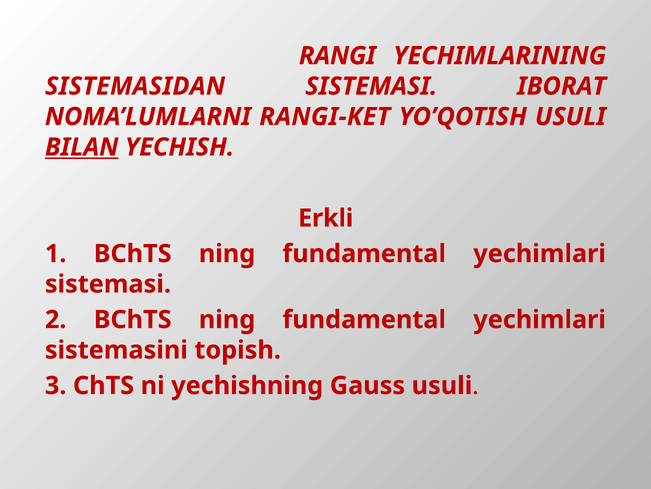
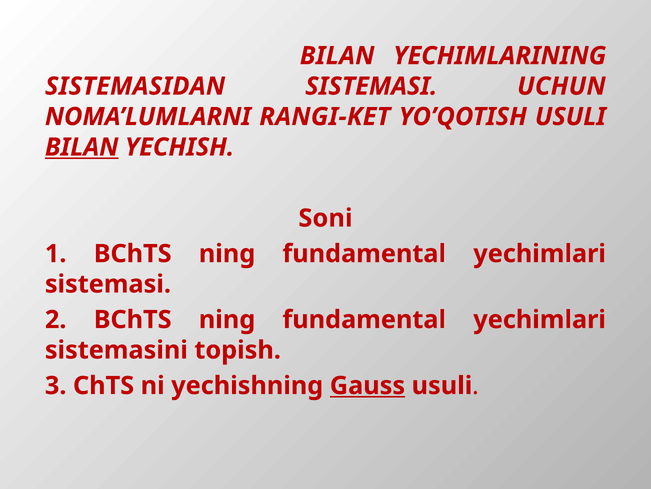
RANGI: RANGI -> BILΑN (337, 56)
IBORAT: IBORAT -> UCHUN (561, 86)
Erkli: Erkli -> Soni (325, 218)
Gauss underline: none -> present (367, 385)
